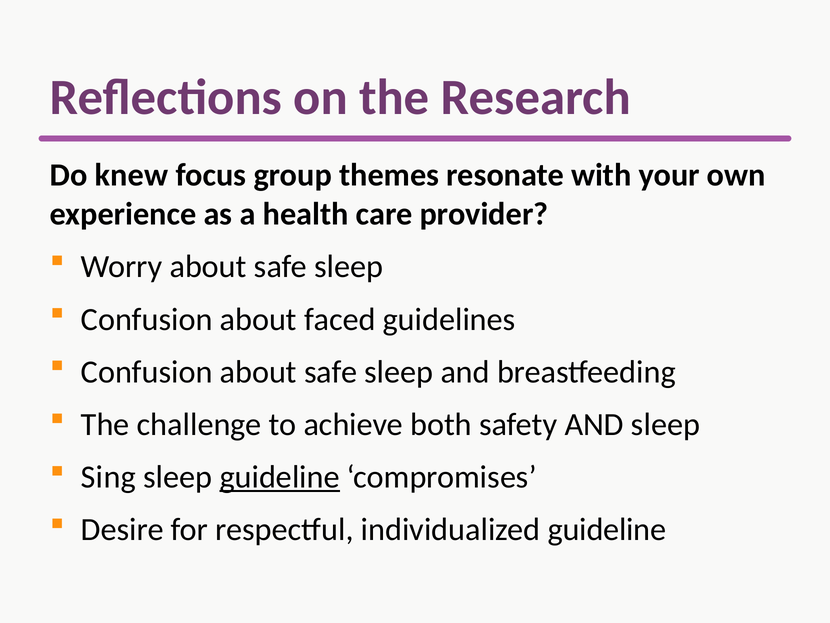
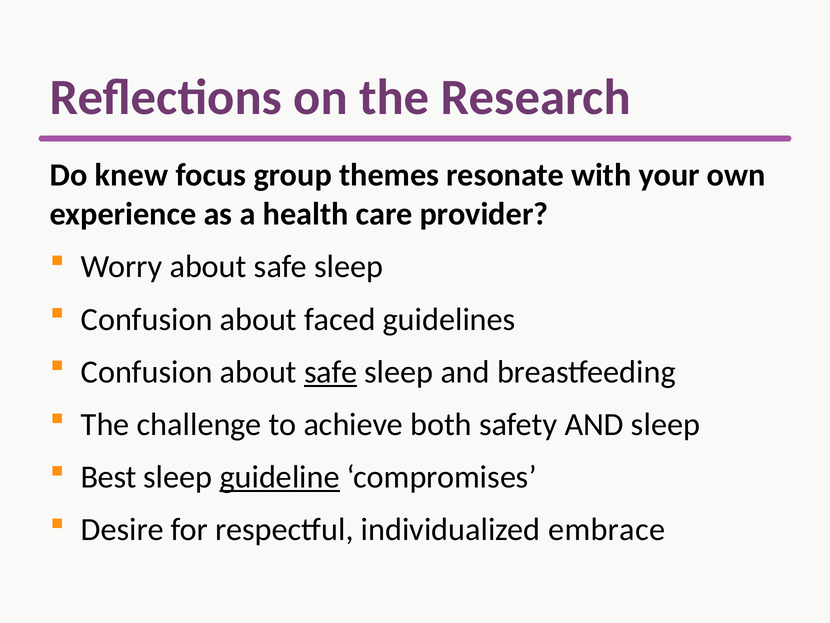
safe underline: none -> present (331, 372)
Sing: Sing -> Best (109, 477)
individualized guideline: guideline -> embrace (607, 529)
